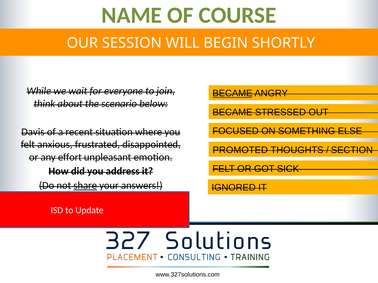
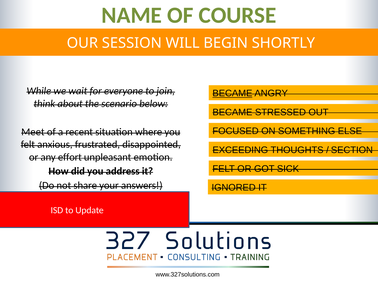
Davis: Davis -> Meet (33, 132)
PROMOTED: PROMOTED -> EXCEEDING (240, 150)
share underline: present -> none (85, 186)
